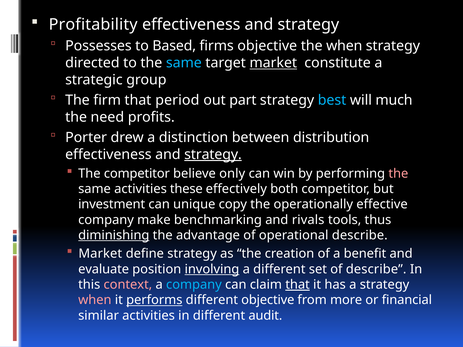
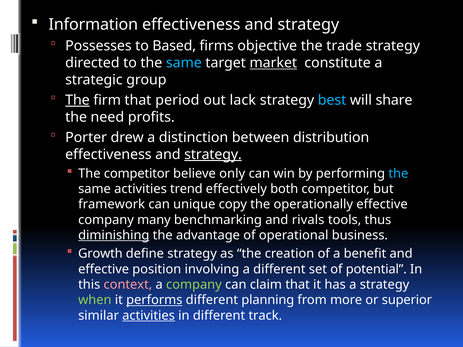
Profitability: Profitability -> Information (93, 25)
the when: when -> trade (344, 46)
The underline: none -> present (77, 100)
part: part -> lack (243, 100)
much: much -> share (394, 100)
the colour: pink -> light blue (398, 174)
these: these -> trend (186, 189)
investment: investment -> framework (112, 205)
make: make -> many (154, 220)
operational describe: describe -> business (360, 235)
Market: Market -> Growth (100, 254)
evaluate: evaluate -> effective (104, 269)
involving underline: present -> none (212, 269)
of describe: describe -> potential (376, 269)
company colour: light blue -> light green (194, 285)
that underline: present -> none (298, 285)
when colour: pink -> light green (95, 300)
different objective: objective -> planning (268, 300)
financial: financial -> superior (407, 300)
activities underline: none -> present (149, 316)
audit: audit -> track (265, 316)
